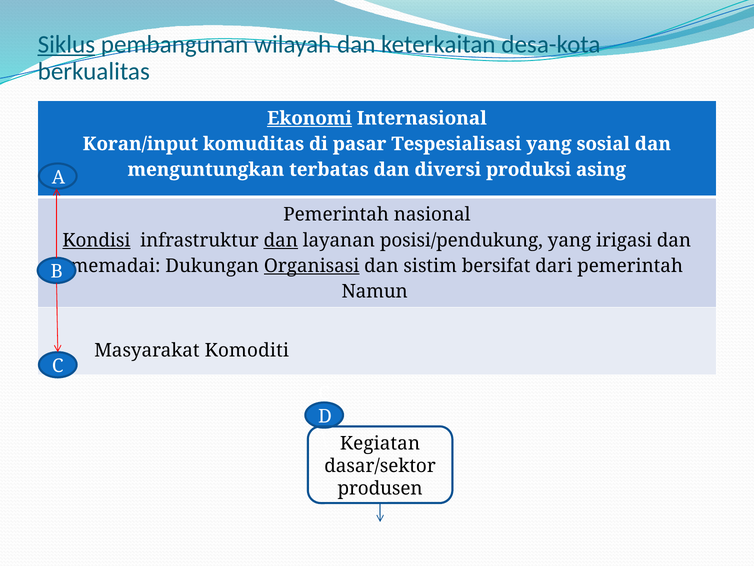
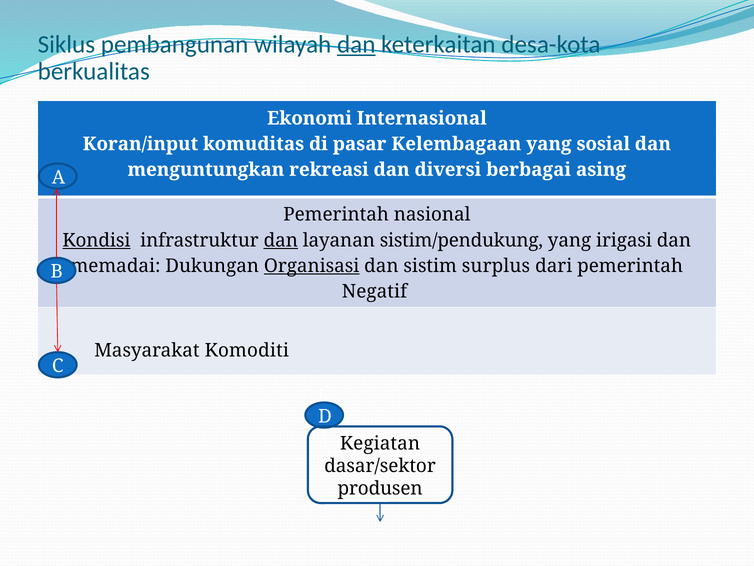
Siklus underline: present -> none (66, 44)
dan underline: none -> present (356, 44)
Ekonomi underline: present -> none (310, 118)
Tespesialisasi: Tespesialisasi -> Kelembagaan (456, 144)
terbatas: terbatas -> rekreasi (329, 169)
produksi: produksi -> berbagai (529, 169)
posisi/pendukung: posisi/pendukung -> sistim/pendukung (461, 240)
bersifat: bersifat -> surplus (496, 266)
Namun: Namun -> Negatif (374, 291)
